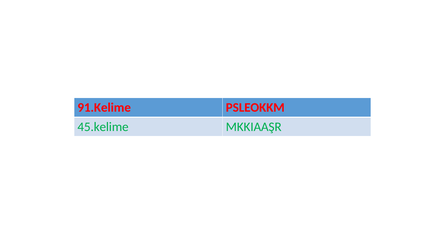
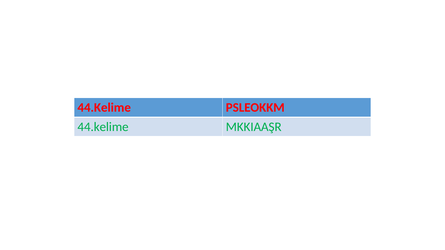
91.Kelime: 91.Kelime -> 44.Kelime (104, 108)
45.kelime: 45.kelime -> 44.kelime (103, 127)
